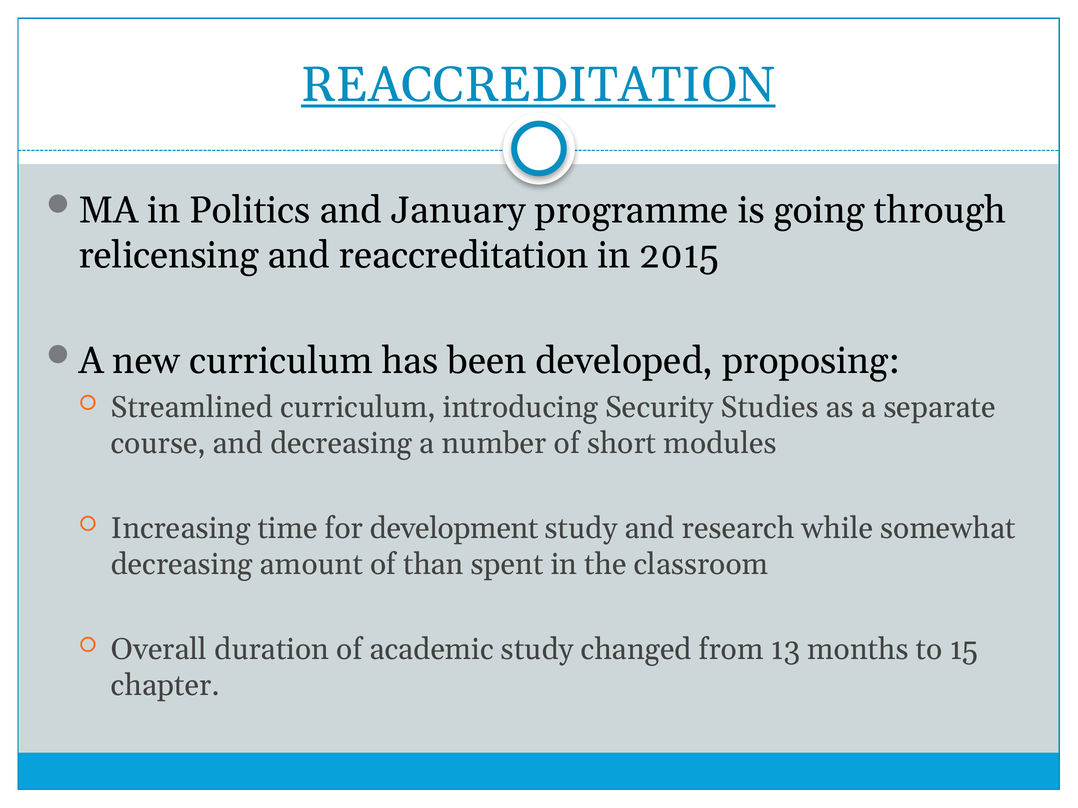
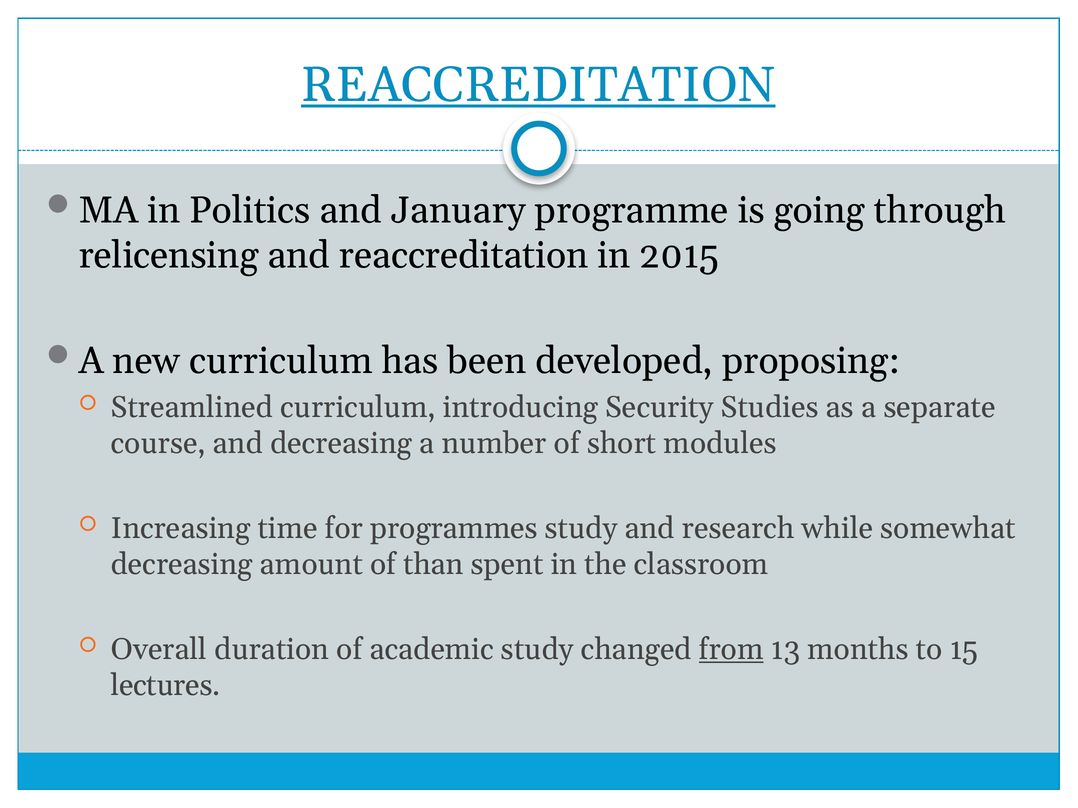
development: development -> programmes (454, 529)
from underline: none -> present (731, 650)
chapter: chapter -> lectures (166, 686)
